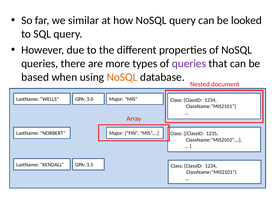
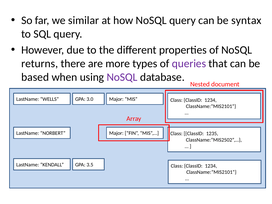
looked: looked -> syntax (246, 20)
queries: queries -> returns (40, 63)
NoSQL colour: orange -> purple (122, 77)
